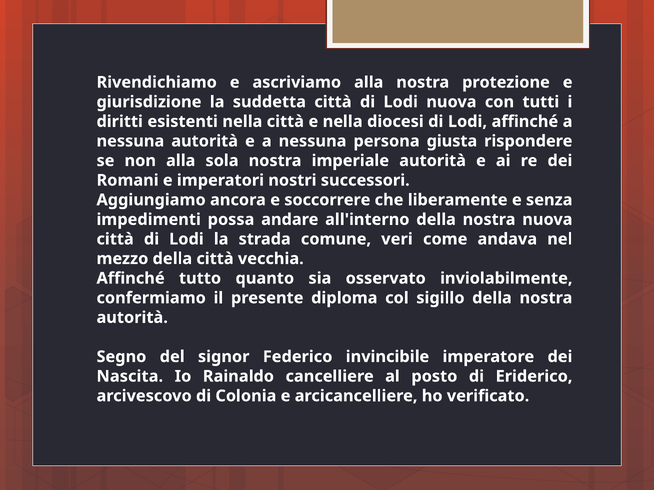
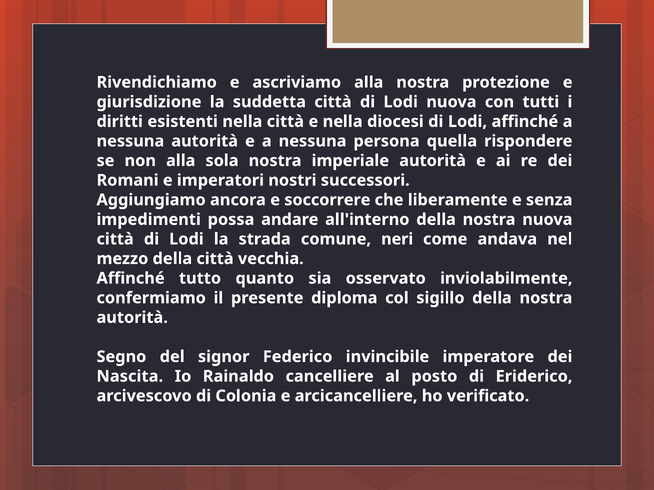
giusta: giusta -> quella (452, 141)
veri: veri -> neri (397, 239)
